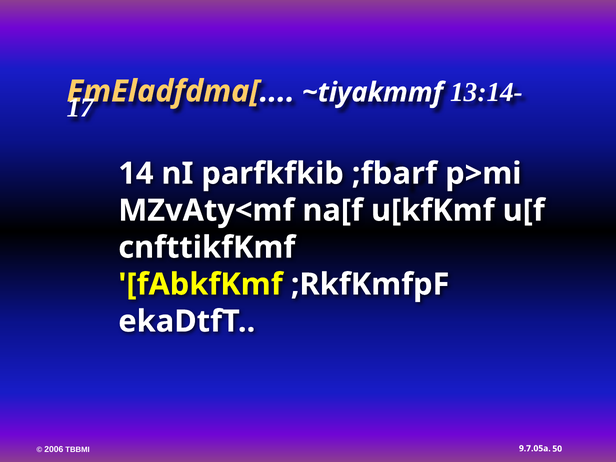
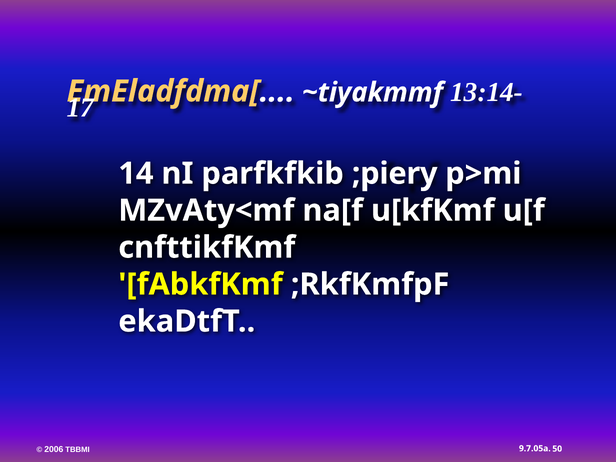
;fbarf: ;fbarf -> ;piery (395, 174)
